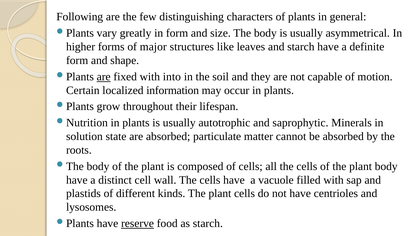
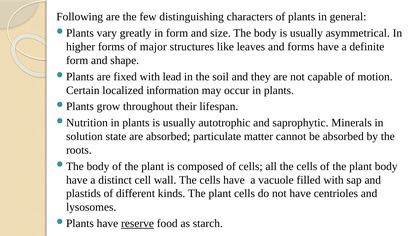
and starch: starch -> forms (301, 47)
are underline: present -> none (104, 77)
into: into -> lead (172, 77)
